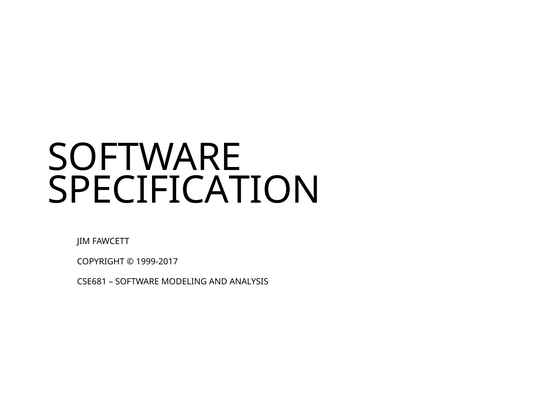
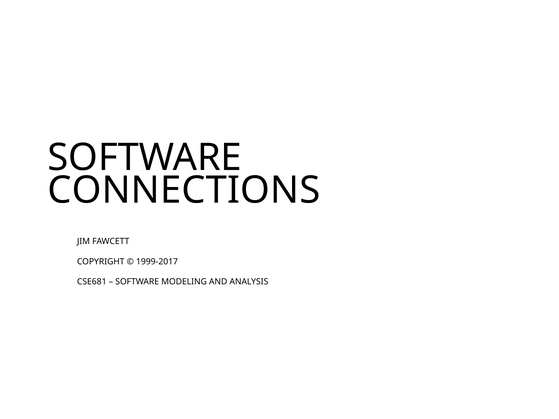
SPECIFICATION: SPECIFICATION -> CONNECTIONS (184, 190)
